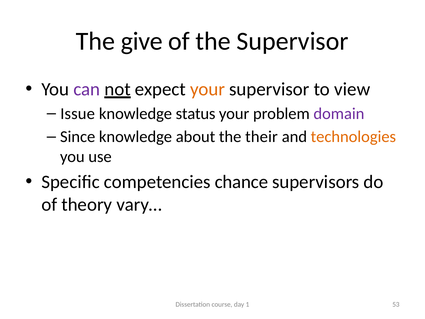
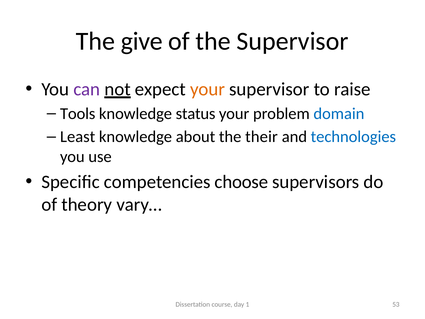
view: view -> raise (352, 89)
Issue: Issue -> Tools (78, 114)
domain colour: purple -> blue (339, 114)
Since: Since -> Least (78, 137)
technologies colour: orange -> blue (353, 137)
chance: chance -> choose (241, 182)
